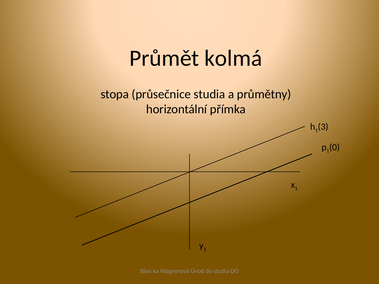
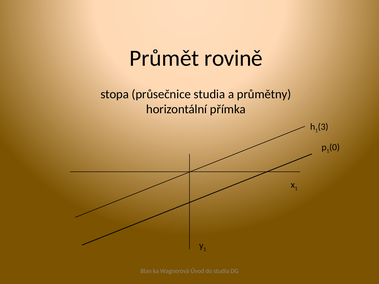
kolmá: kolmá -> rovině (233, 58)
